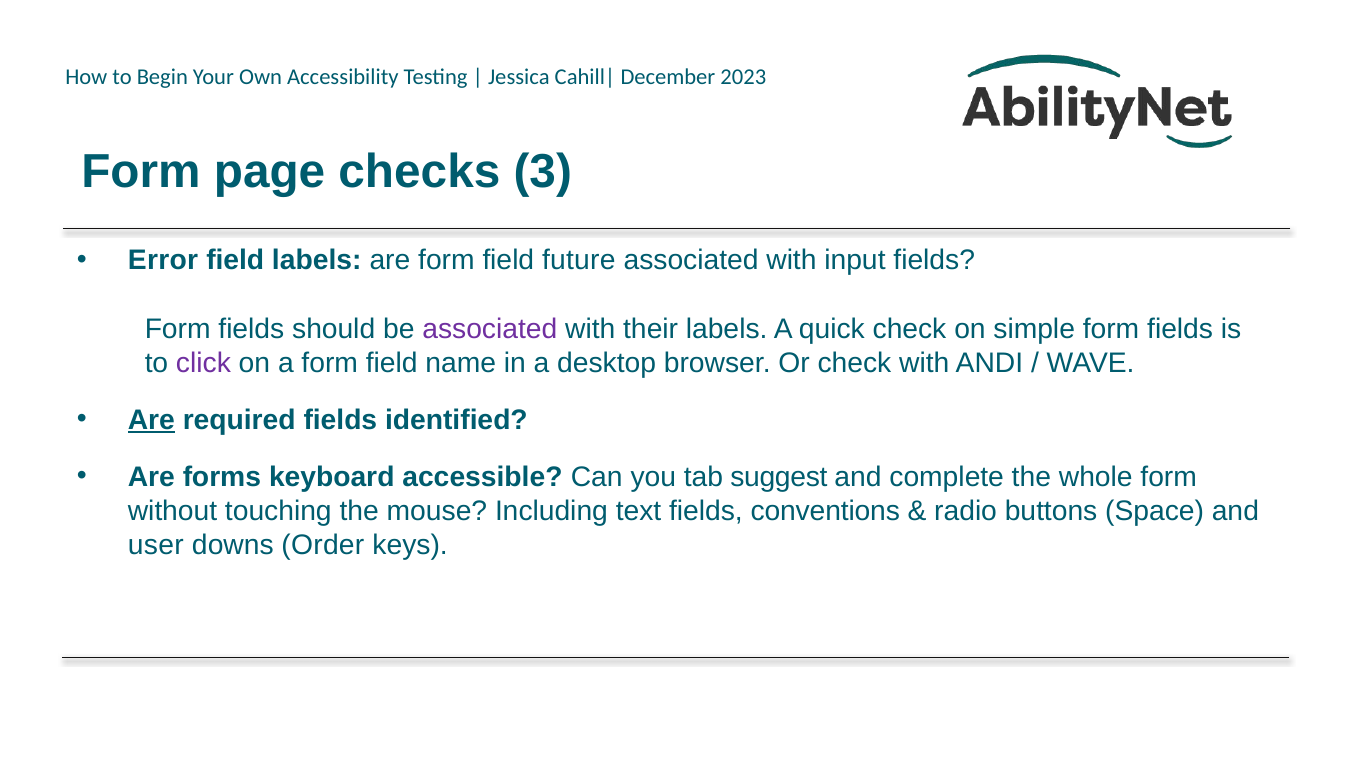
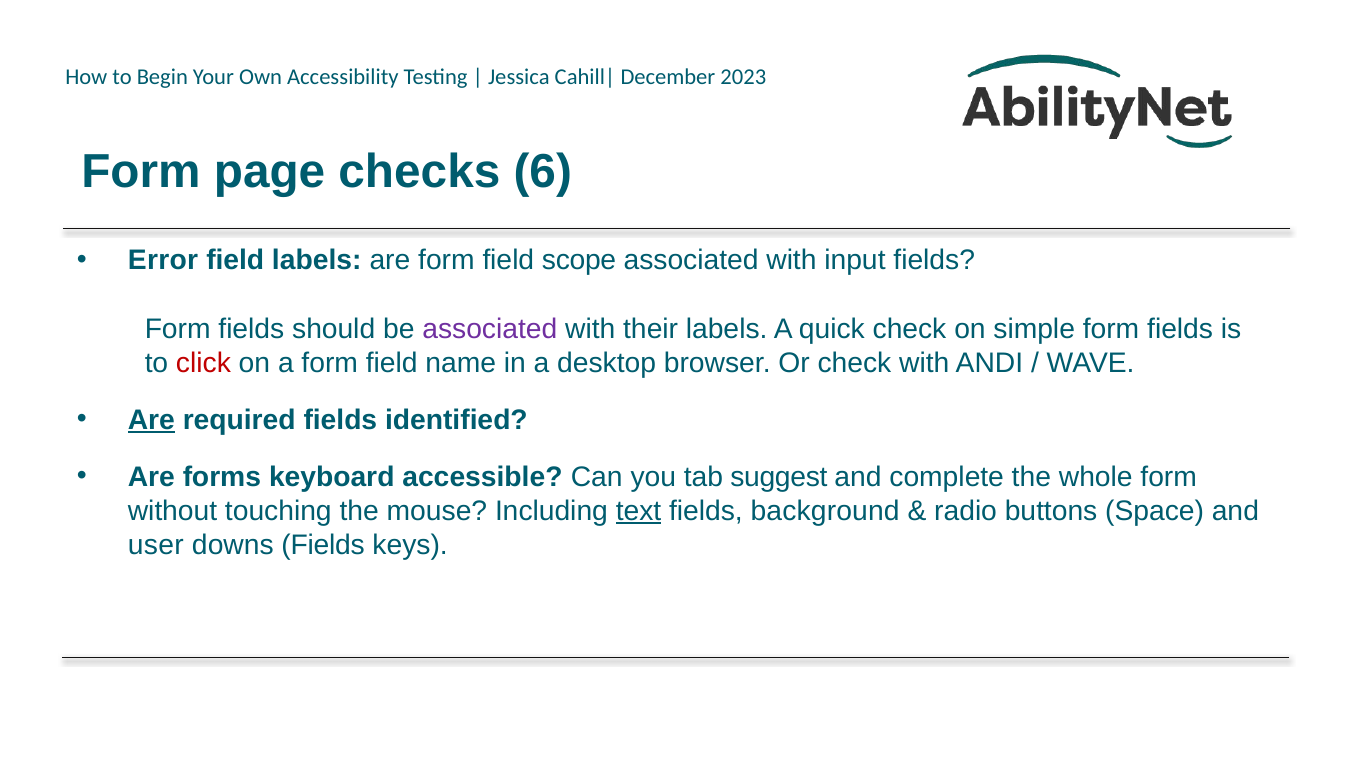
3: 3 -> 6 (543, 171)
future: future -> scope (579, 261)
click colour: purple -> red (203, 363)
text underline: none -> present (638, 511)
conventions: conventions -> background (825, 511)
downs Order: Order -> Fields (323, 545)
